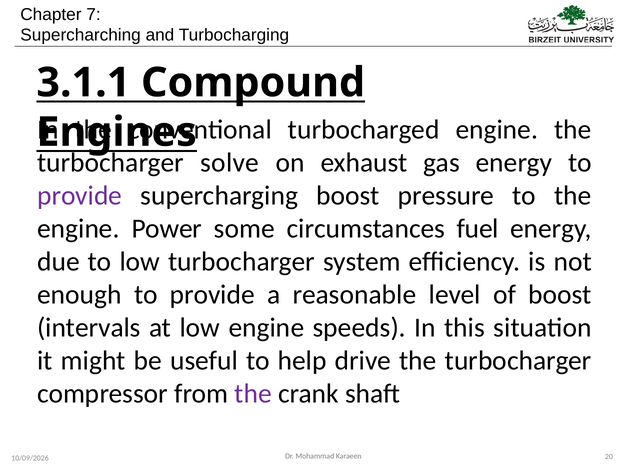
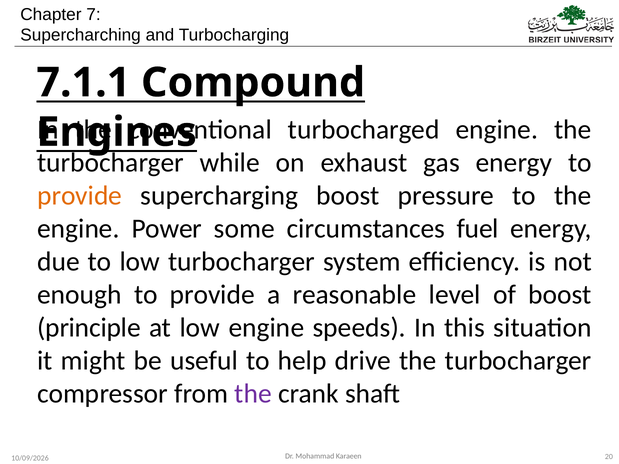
3.1.1: 3.1.1 -> 7.1.1 (83, 83)
solve: solve -> while (230, 163)
provide colour: purple -> orange (80, 196)
intervals: intervals -> principle (89, 328)
